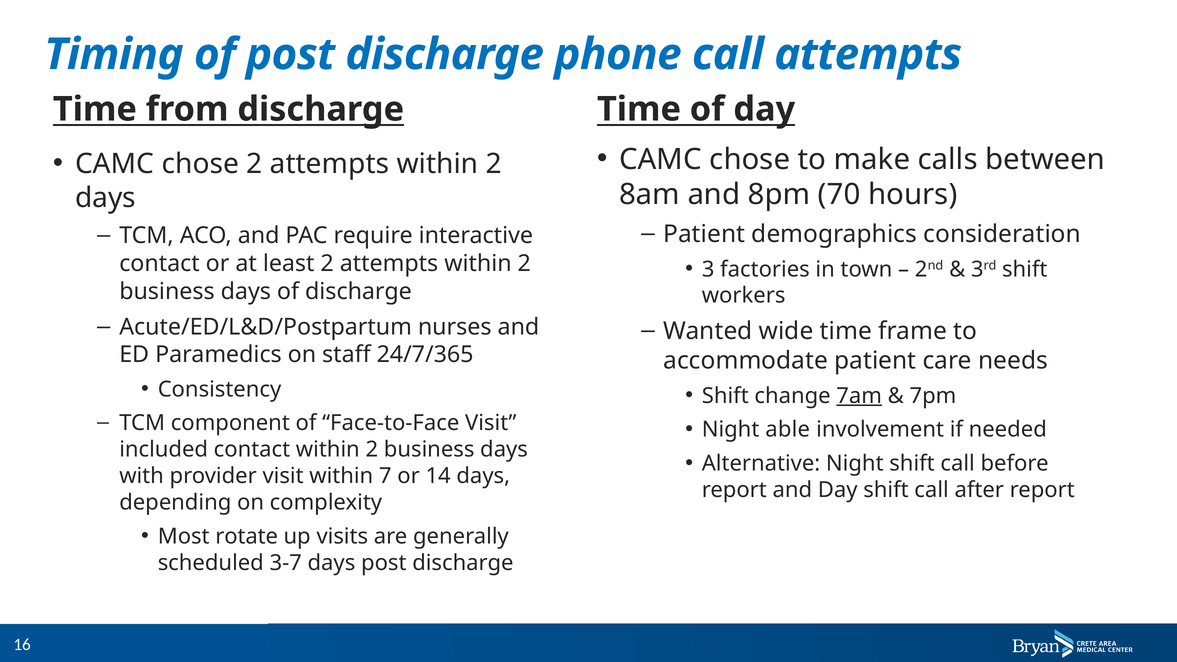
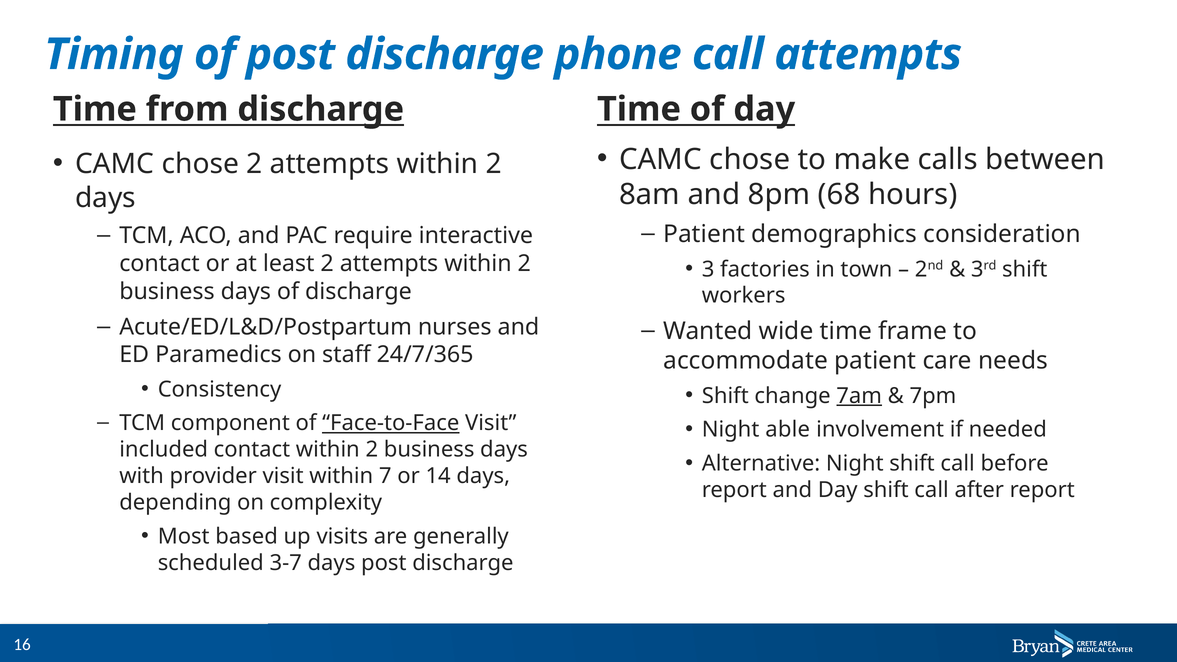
70: 70 -> 68 (839, 195)
Face-to-Face underline: none -> present (391, 423)
rotate: rotate -> based (247, 536)
